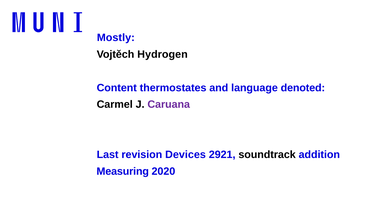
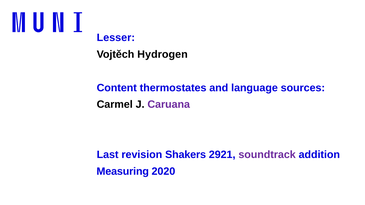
Mostly: Mostly -> Lesser (116, 38)
denoted: denoted -> sources (303, 88)
Devices: Devices -> Shakers (186, 155)
soundtrack colour: black -> purple (267, 155)
